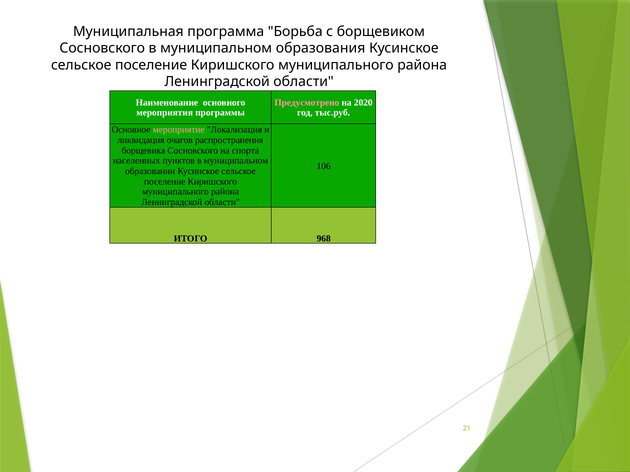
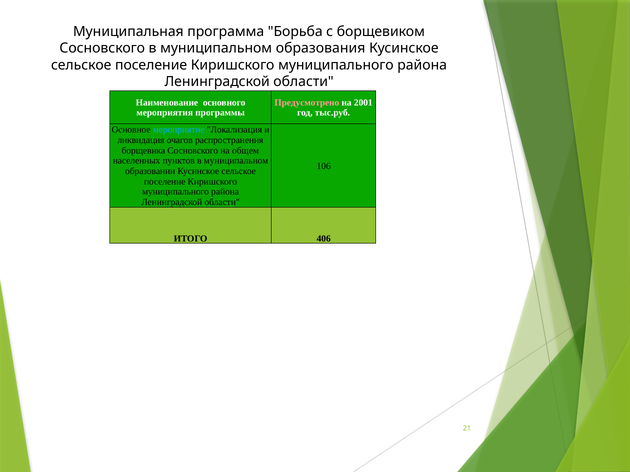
2020: 2020 -> 2001 (363, 103)
мероприятие colour: pink -> light blue (179, 130)
спорта: спорта -> общем (246, 151)
968: 968 -> 406 (324, 239)
